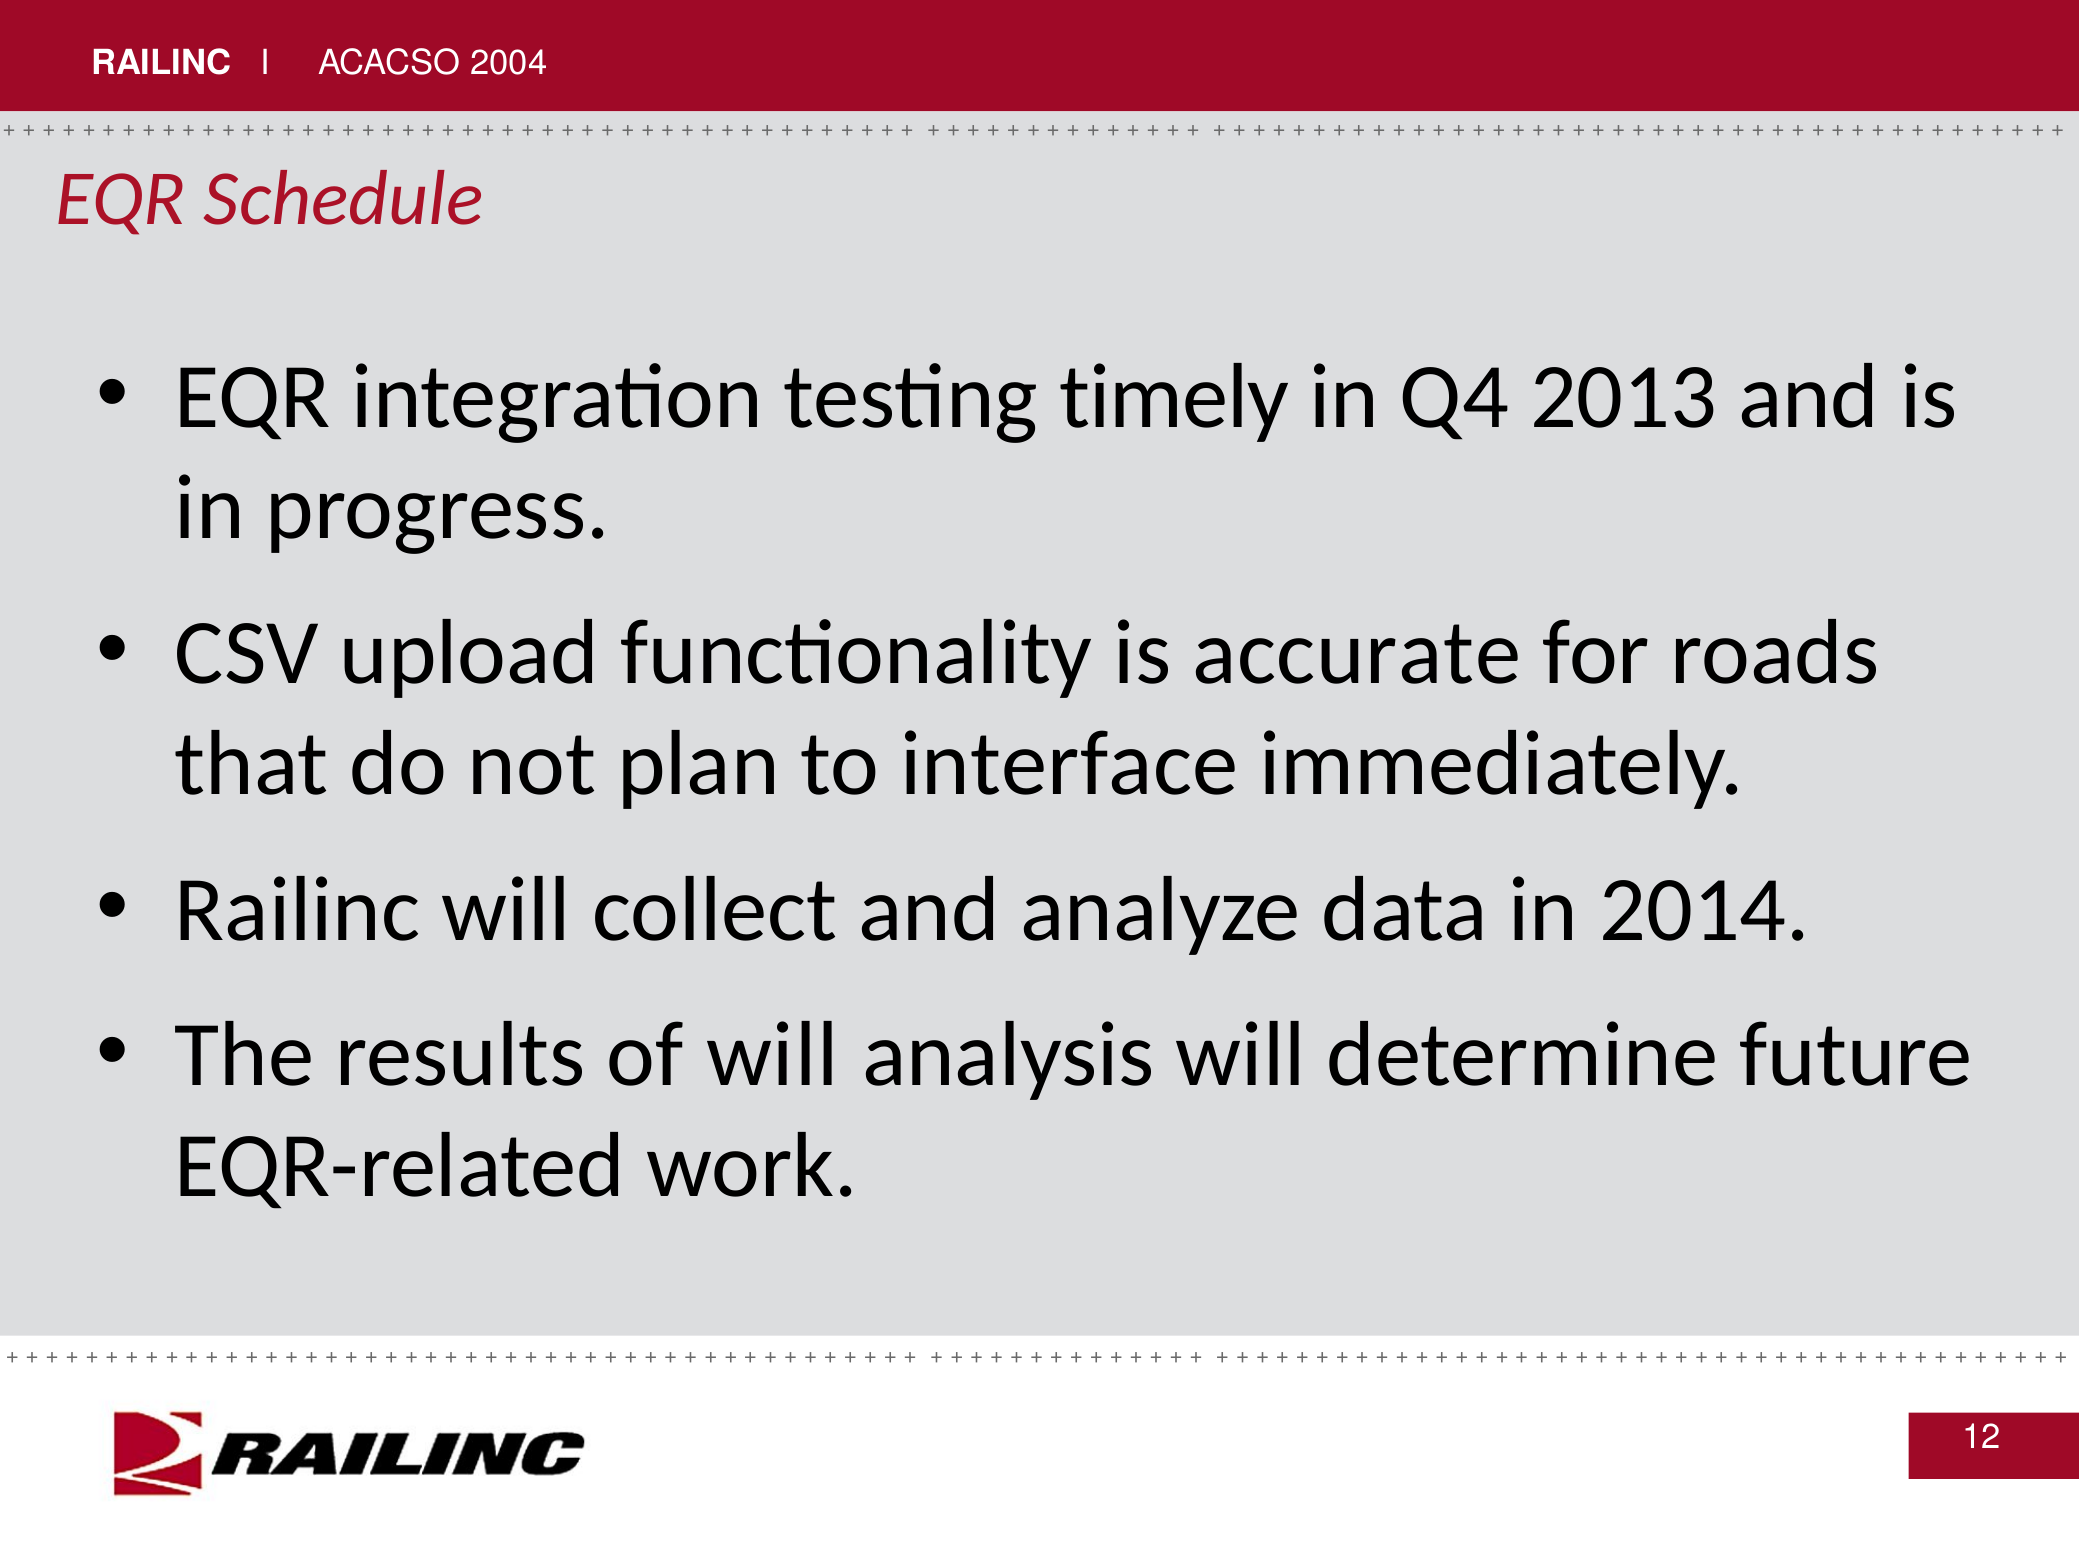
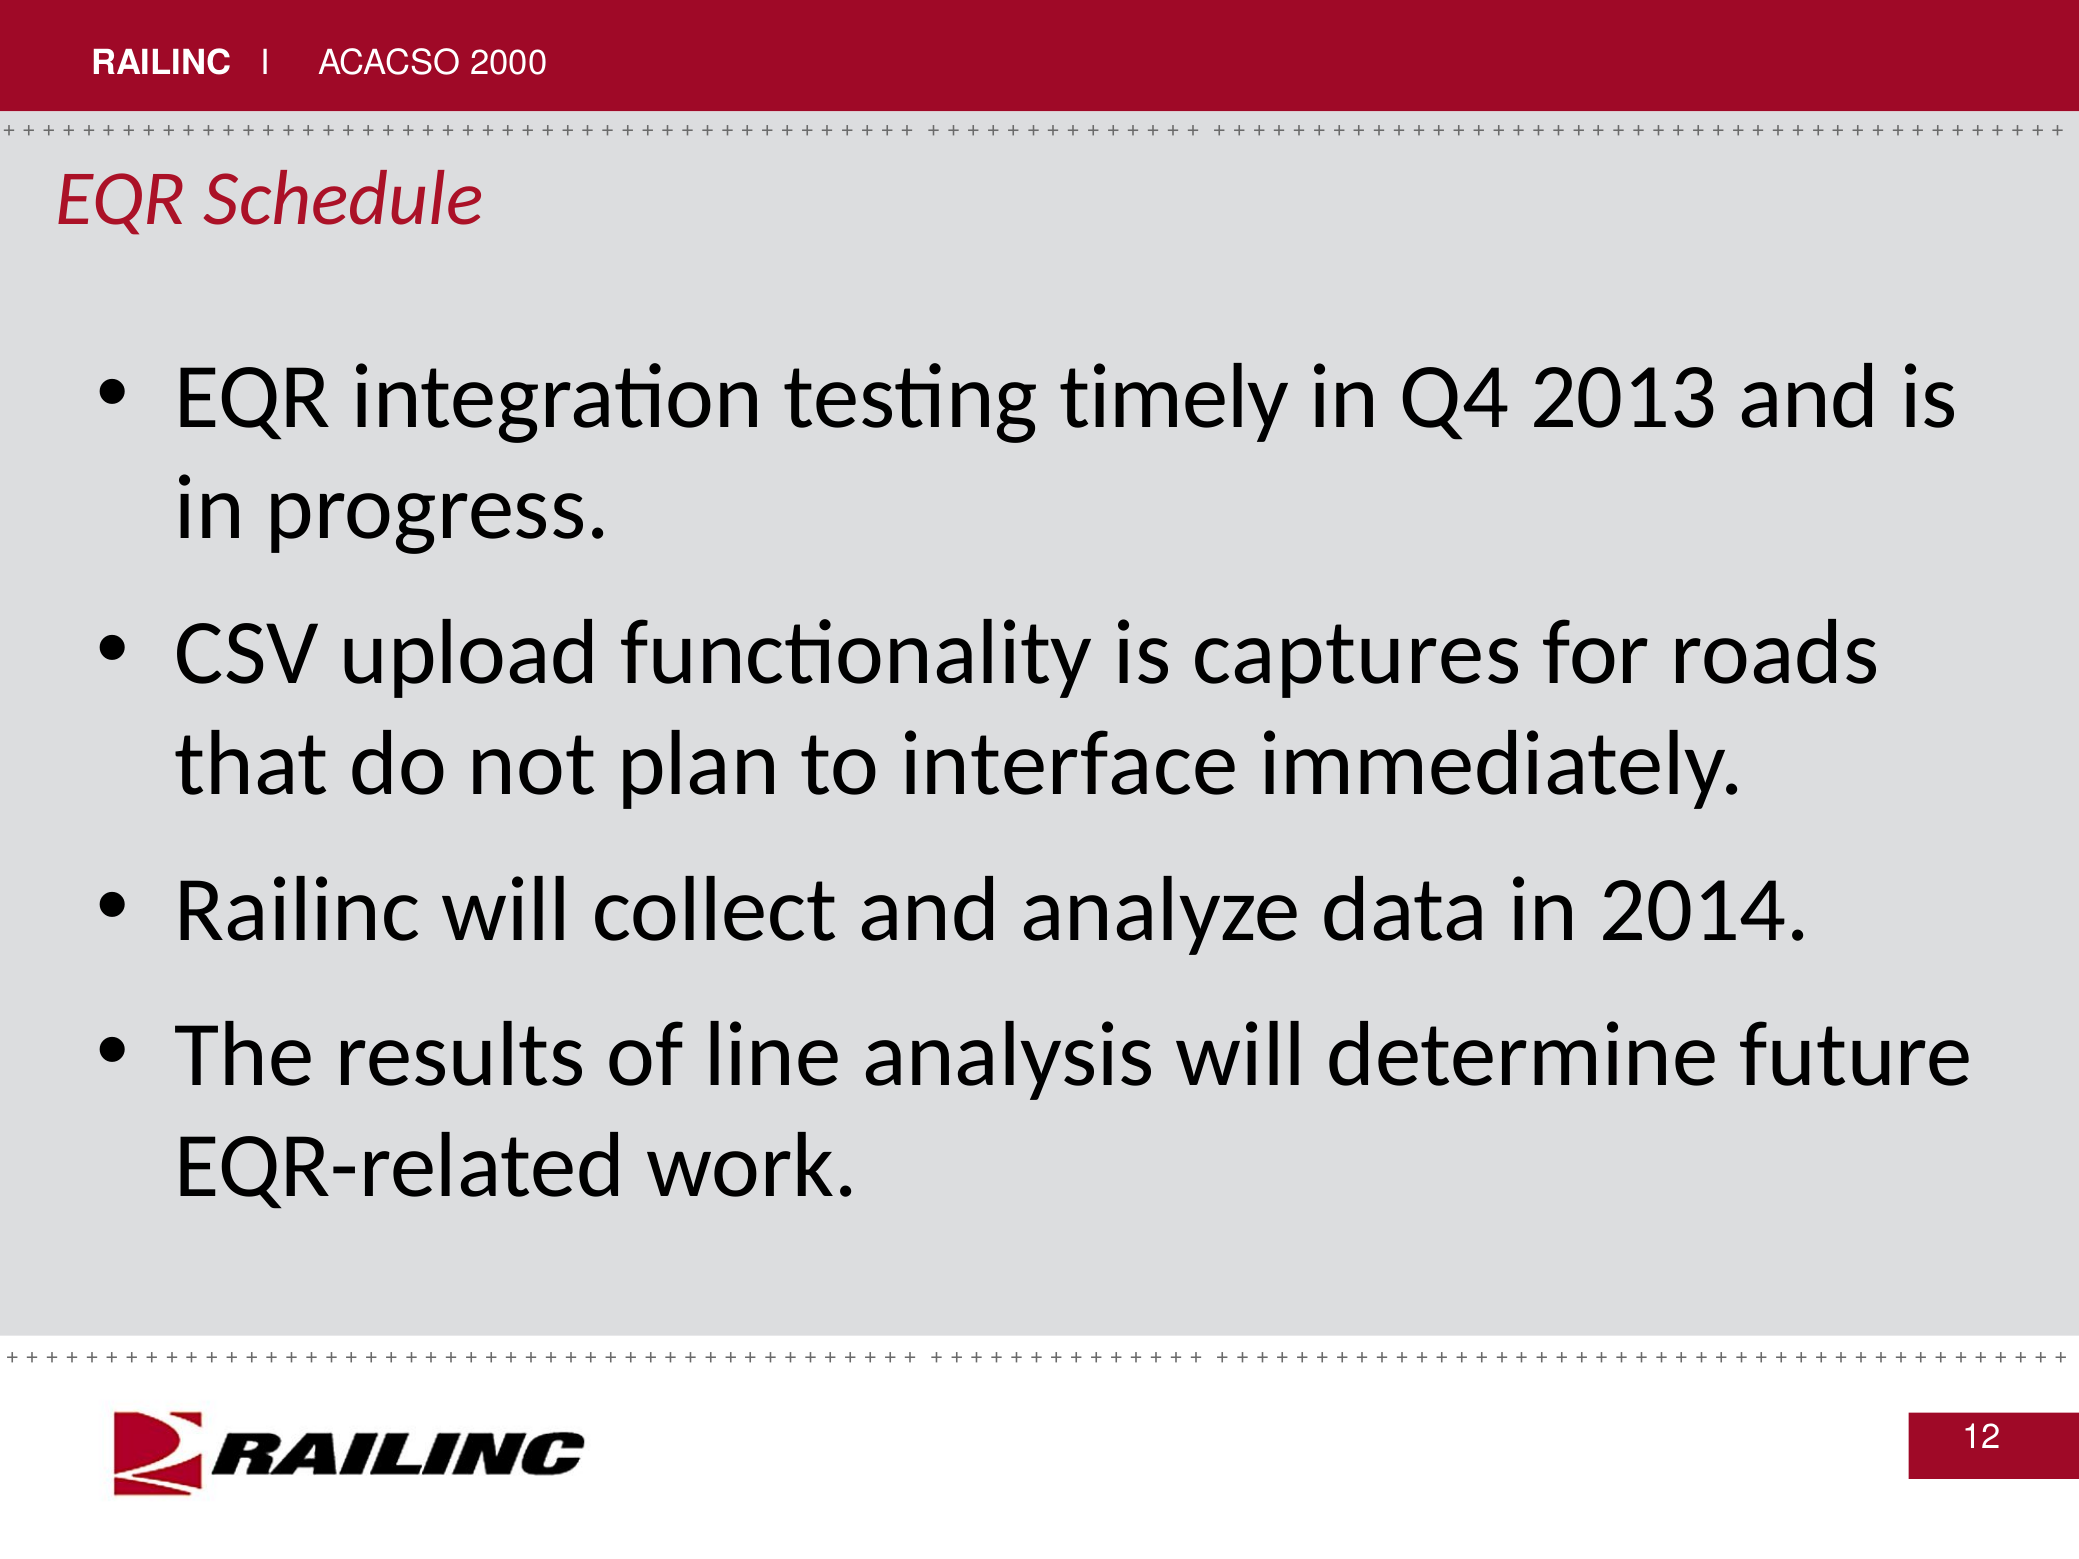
2004: 2004 -> 2000 (509, 63)
accurate: accurate -> captures (1357, 653)
of will: will -> line (773, 1055)
